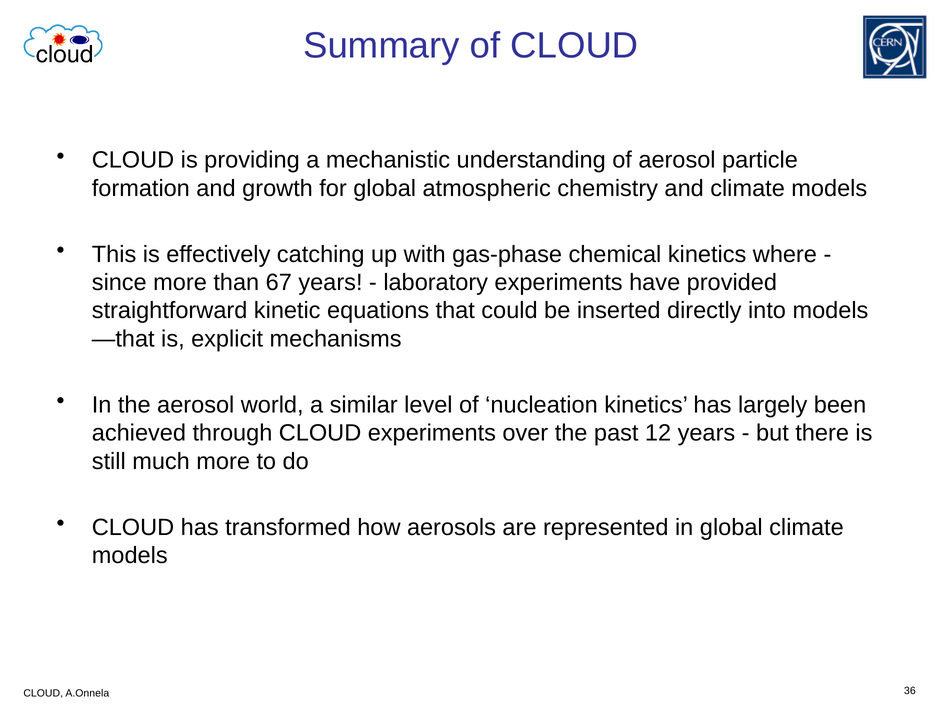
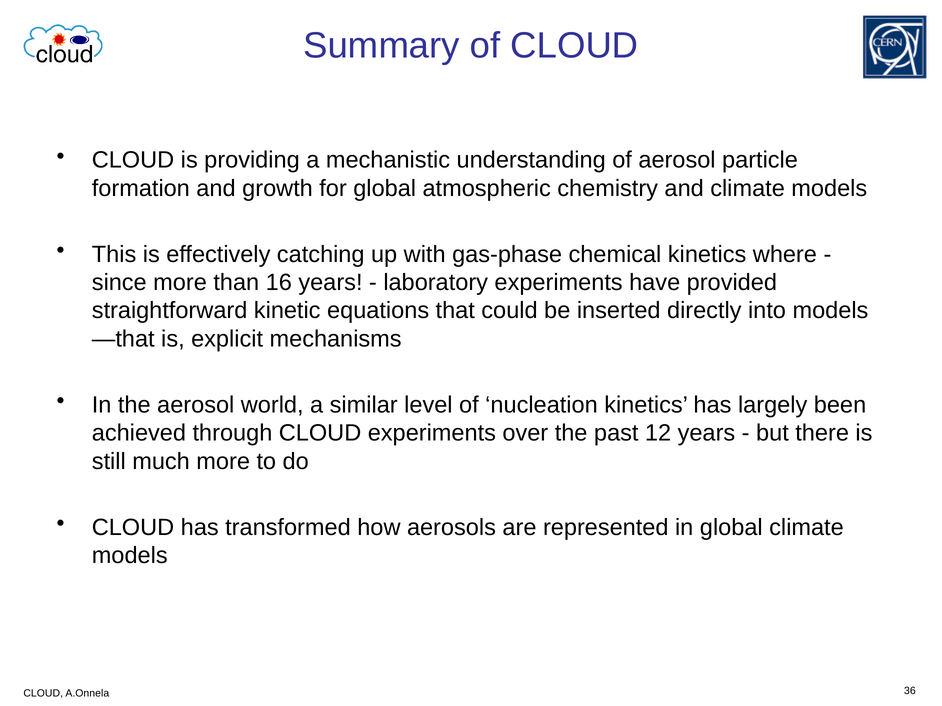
67: 67 -> 16 (279, 283)
